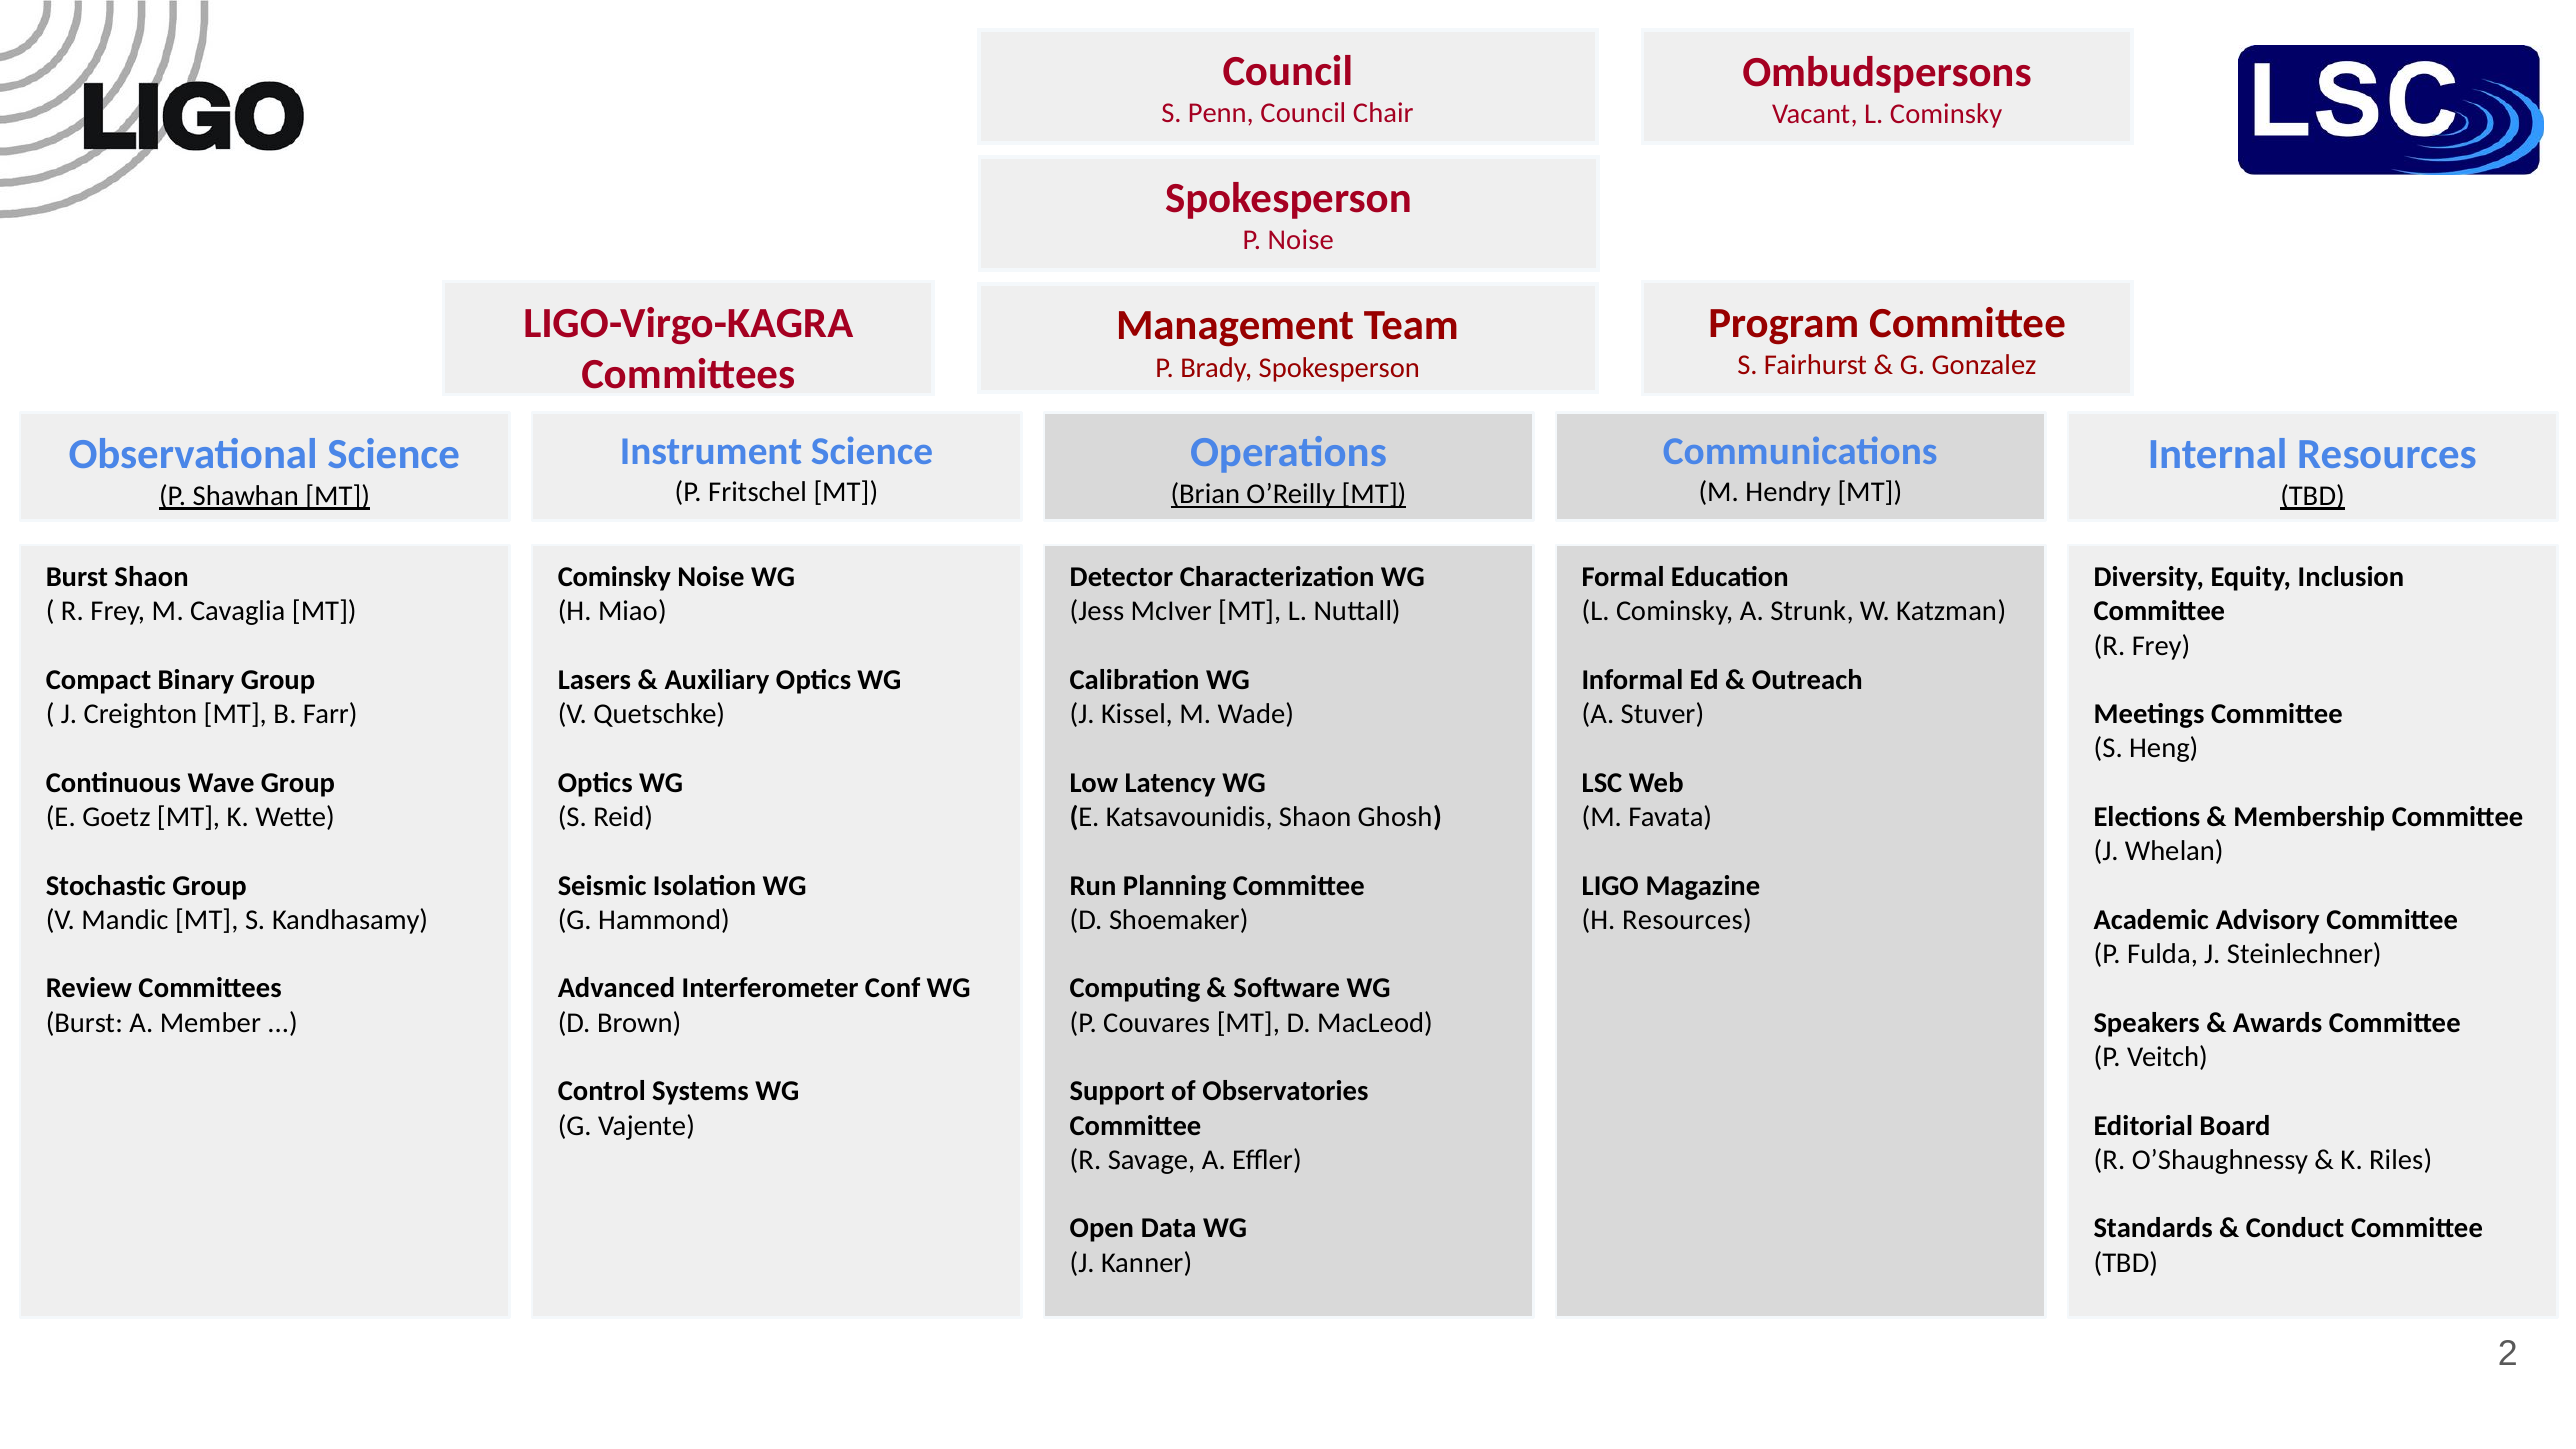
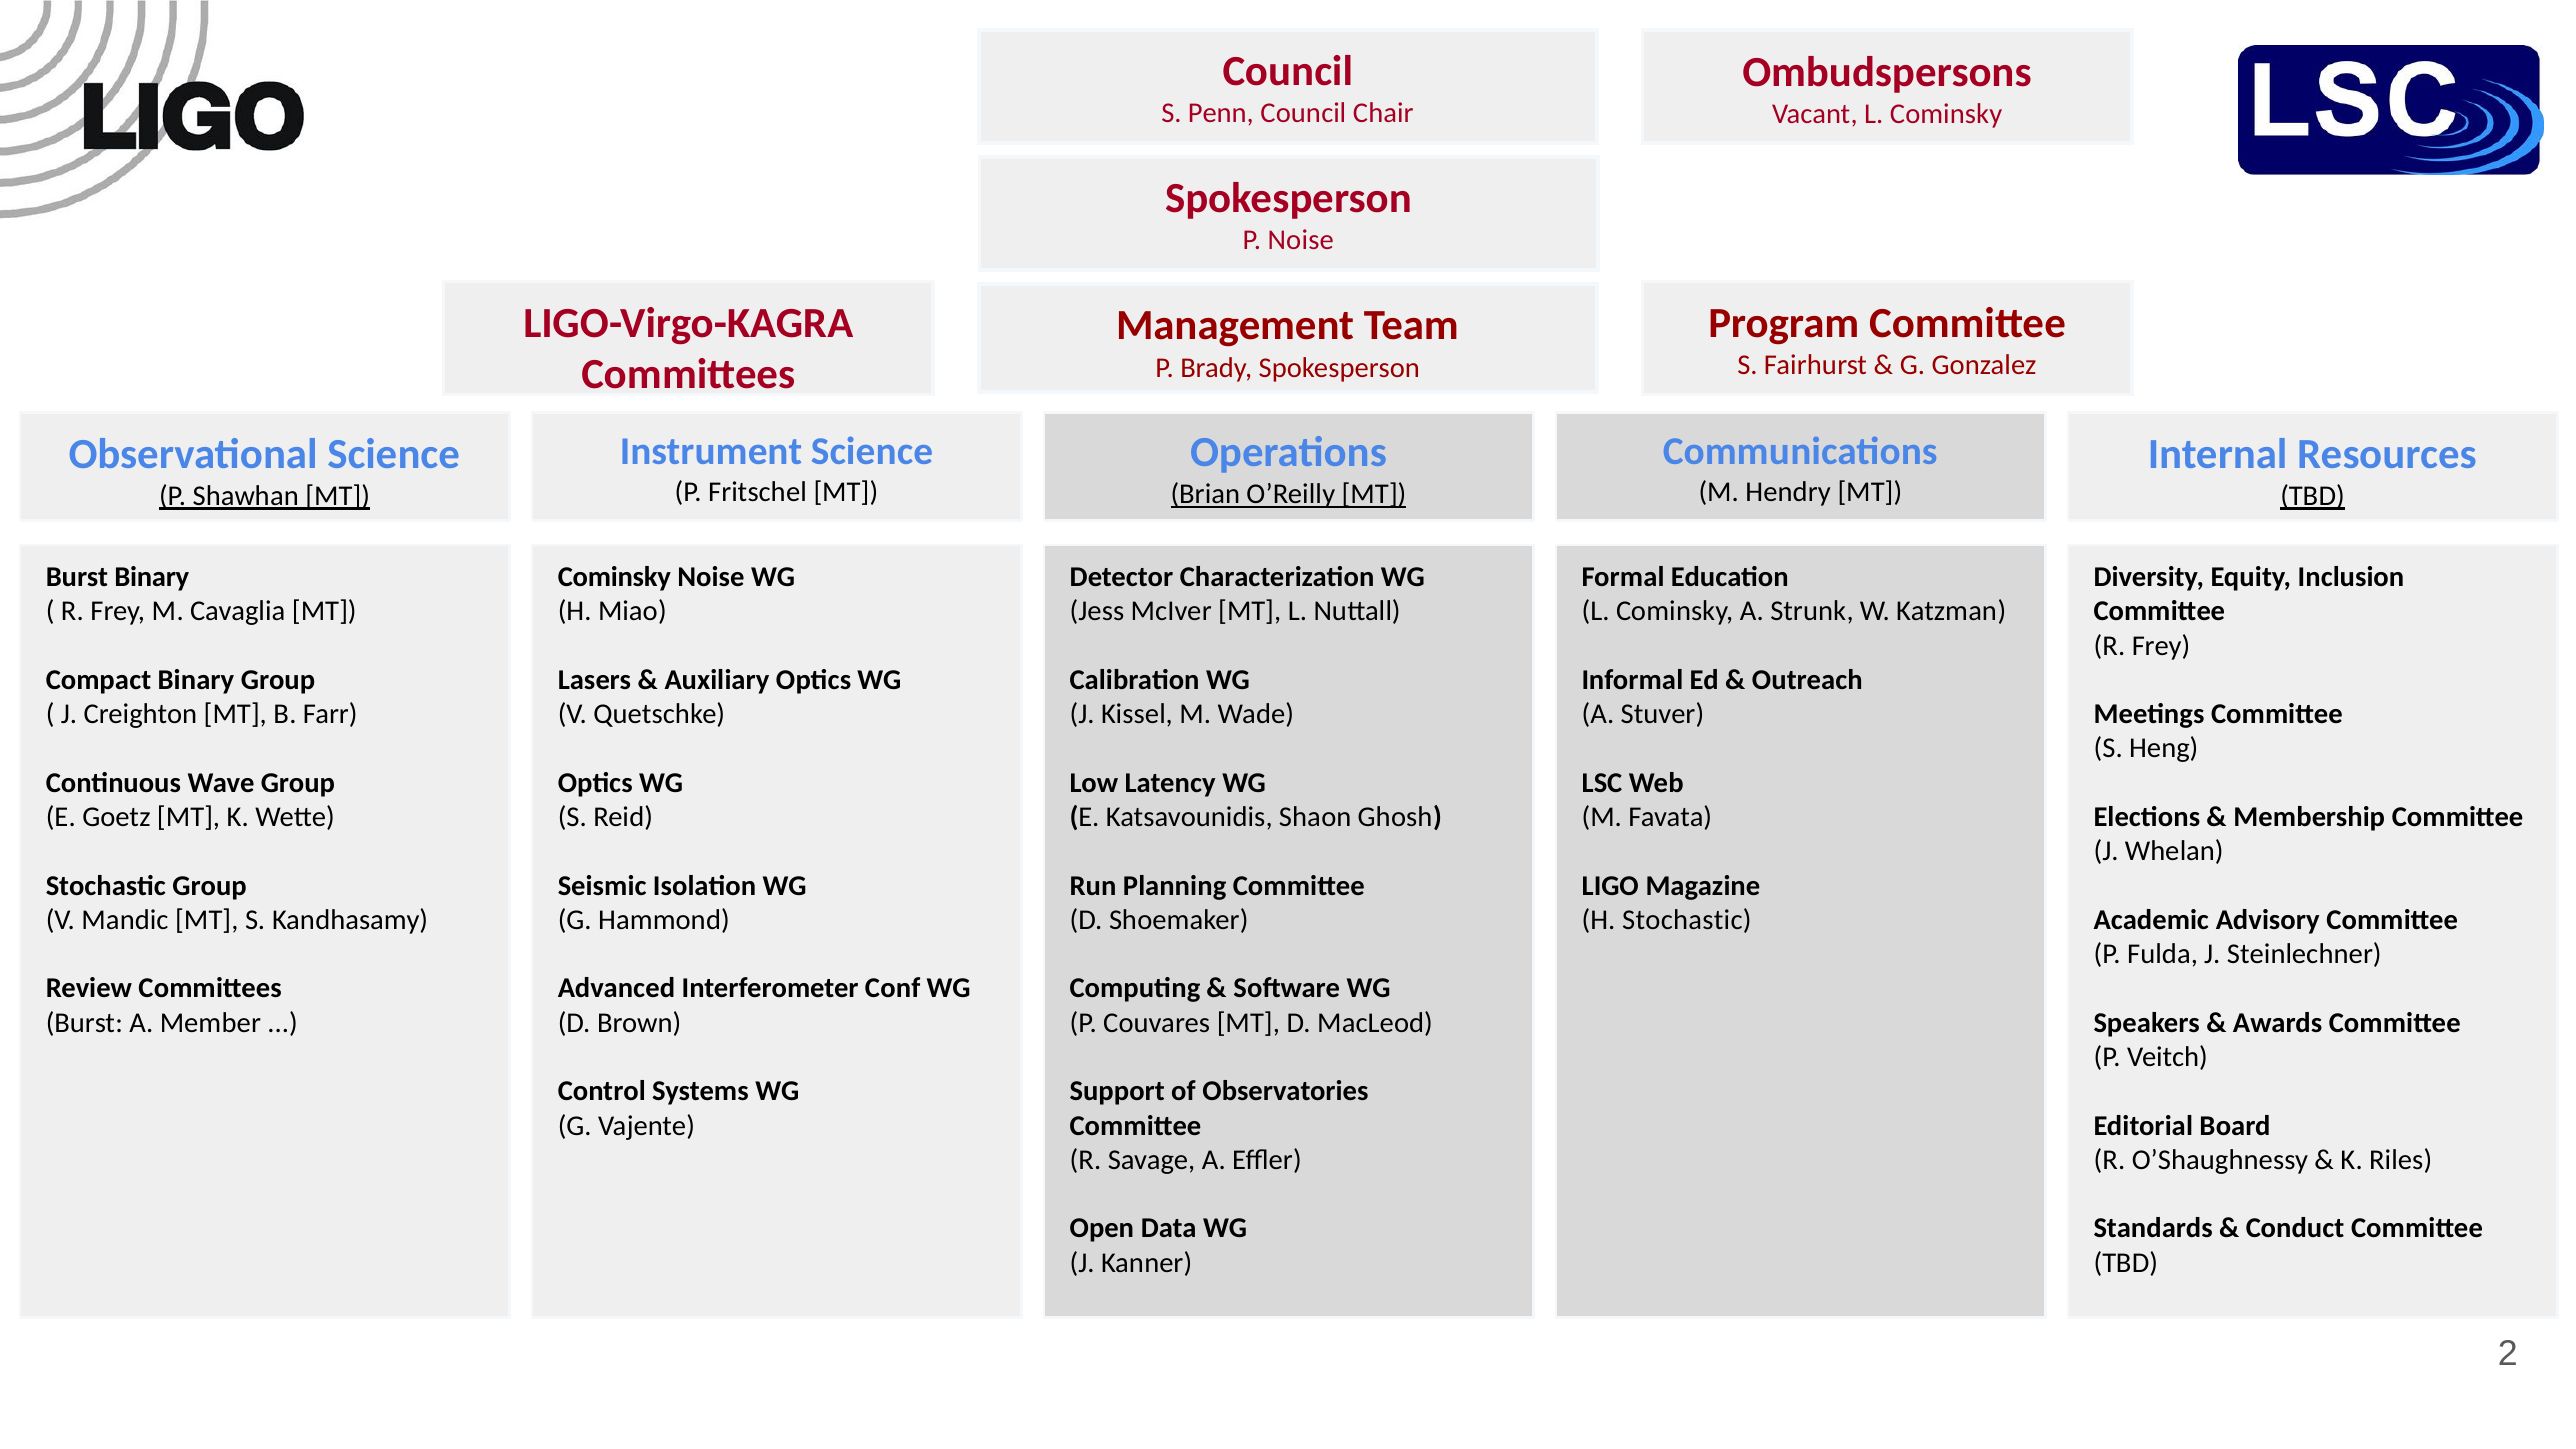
Burst Shaon: Shaon -> Binary (152, 577)
H Resources: Resources -> Stochastic (1687, 920)
